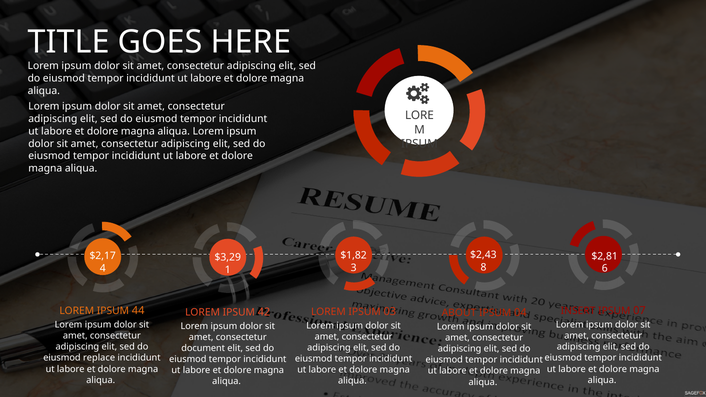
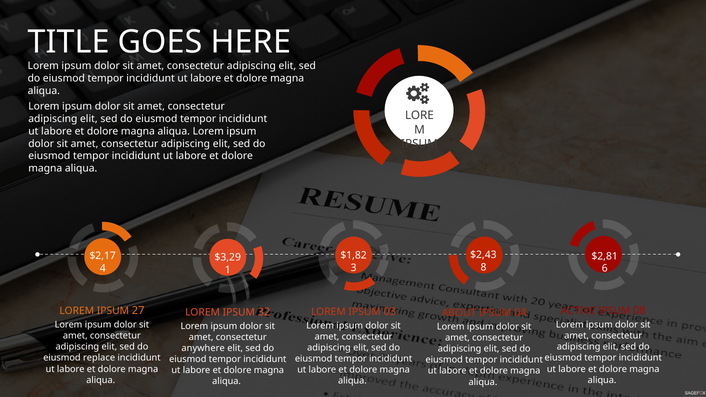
44: 44 -> 27 (138, 311)
INSERT: INSERT -> ACTIVE (578, 311)
07: 07 -> 08 (639, 311)
42: 42 -> 32 (264, 312)
document: document -> anywhere (203, 348)
